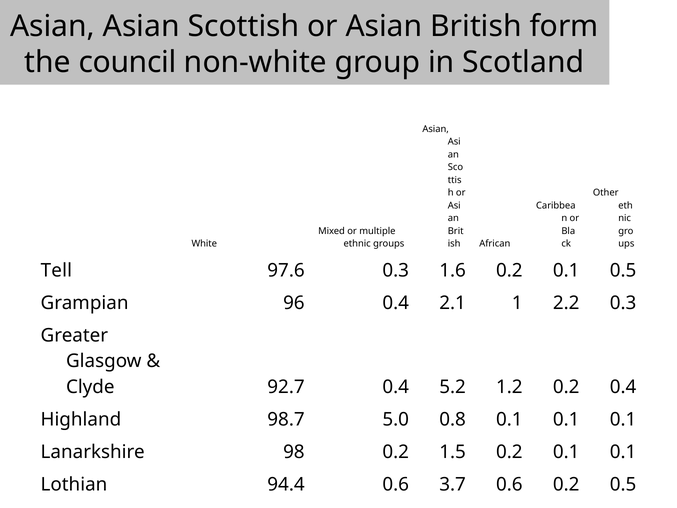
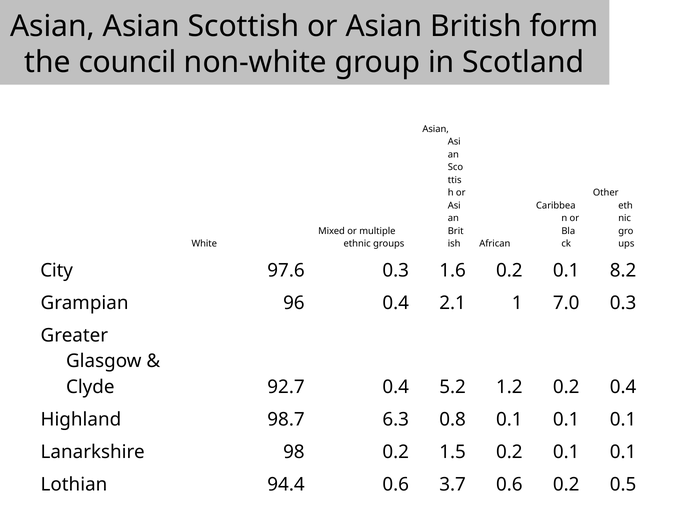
Tell: Tell -> City (57, 270)
0.1 0.5: 0.5 -> 8.2 (623, 270)
2.2: 2.2 -> 7.0 (566, 303)
5.0: 5.0 -> 6.3 (396, 419)
